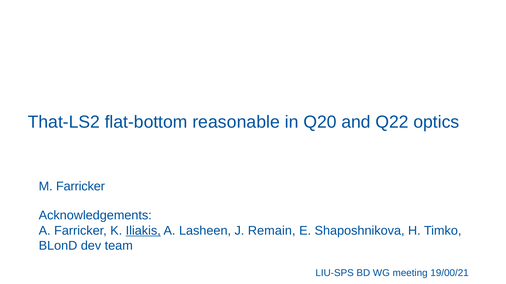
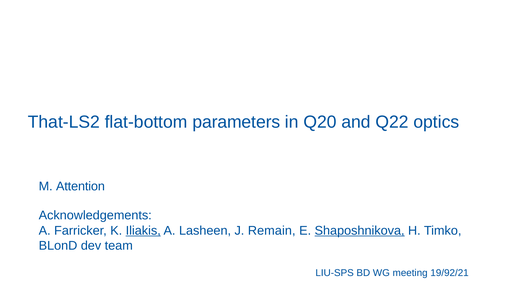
reasonable: reasonable -> parameters (236, 122)
M Farricker: Farricker -> Attention (80, 187)
Shaposhnikova underline: none -> present (360, 231)
19/00/21: 19/00/21 -> 19/92/21 (450, 274)
